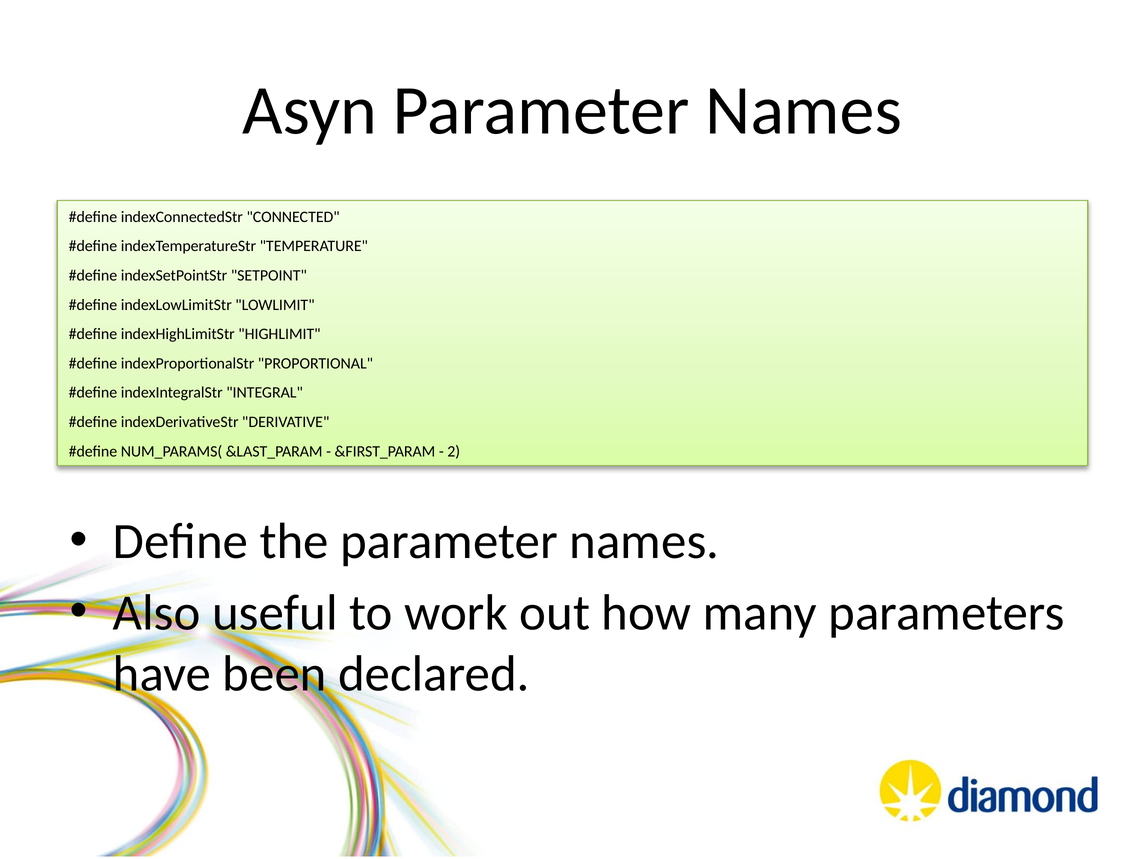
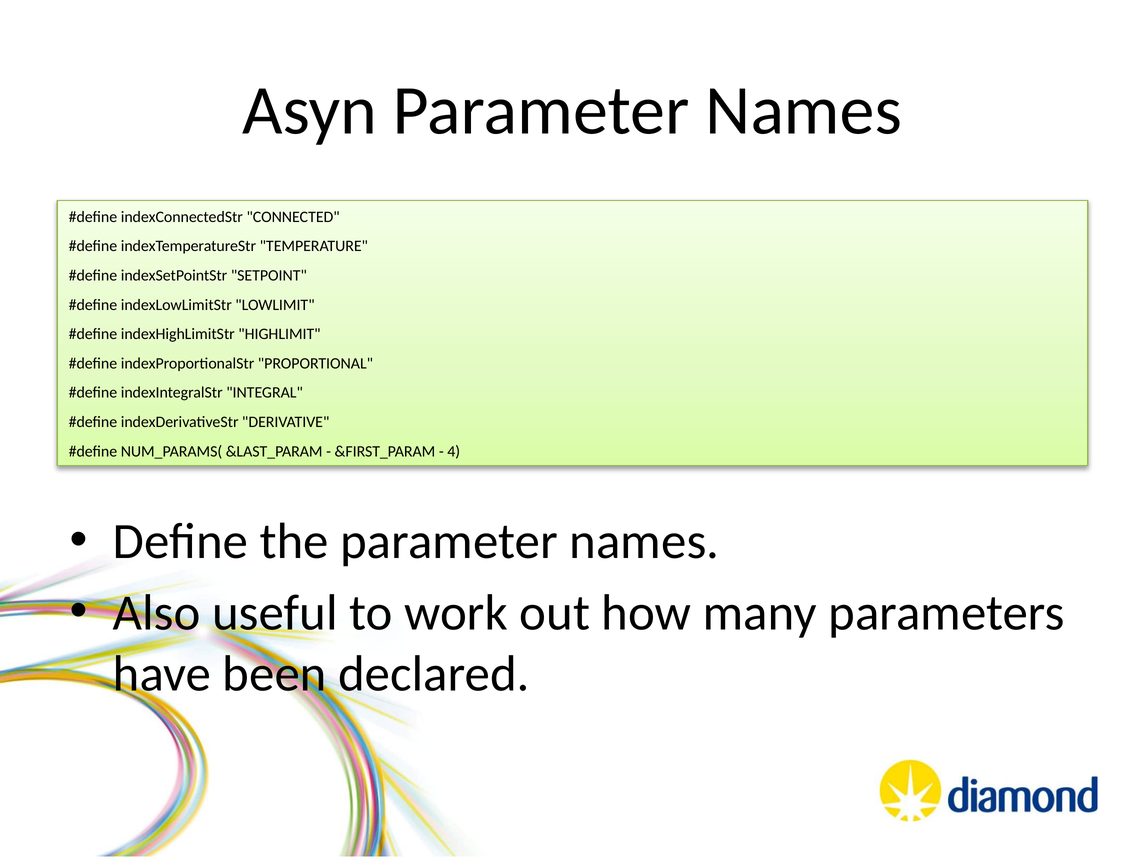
2: 2 -> 4 (454, 451)
